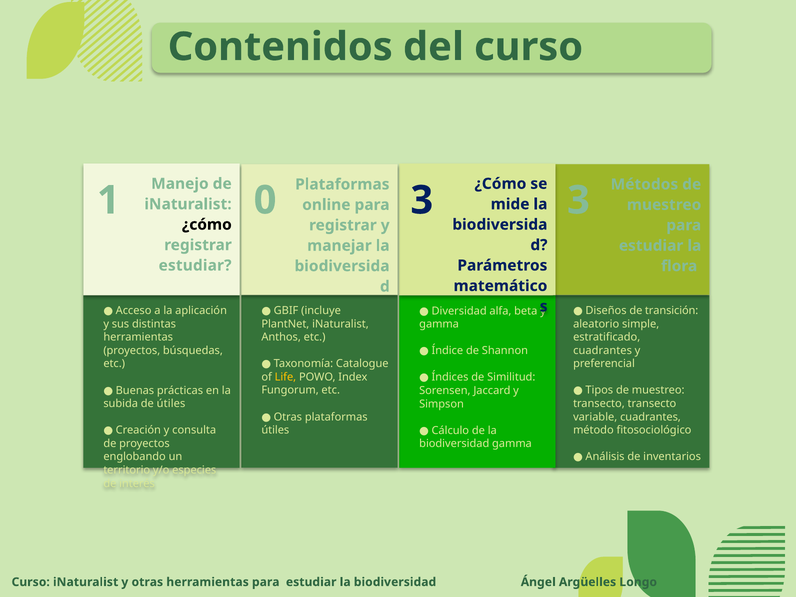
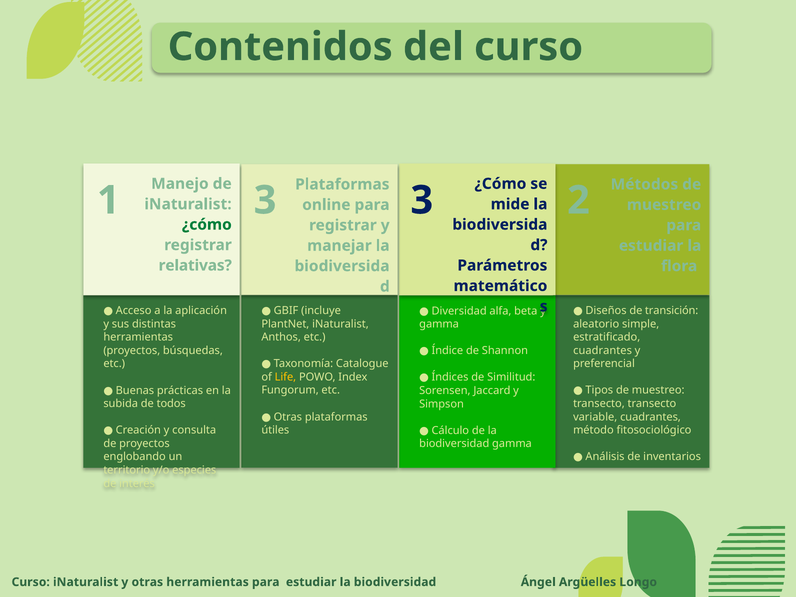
1 0: 0 -> 3 (265, 200)
3 3: 3 -> 2 (578, 200)
¿cómo colour: black -> green (207, 225)
estudiar: estudiar -> relativas (195, 265)
de útiles: útiles -> todos (171, 404)
